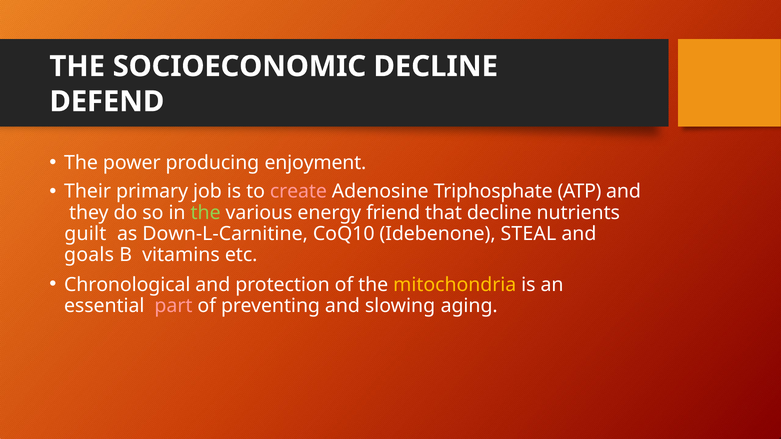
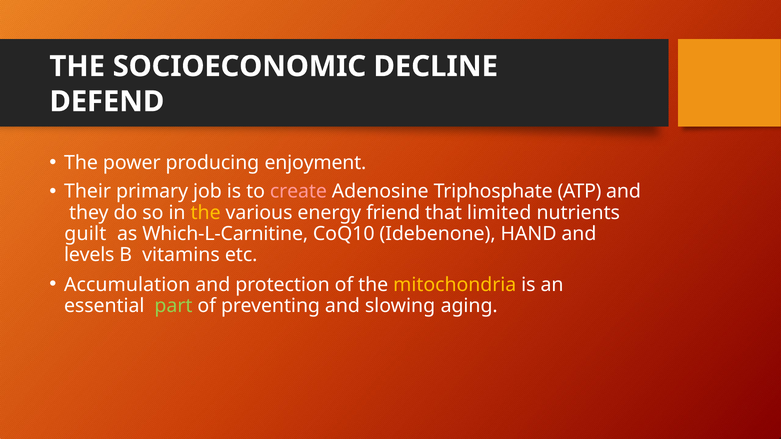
the colour: light green -> yellow (206, 213)
that decline: decline -> limited (499, 213)
Down-L-Carnitine: Down-L-Carnitine -> Which-L-Carnitine (225, 234)
STEAL: STEAL -> HAND (529, 234)
goals: goals -> levels (89, 255)
Chronological: Chronological -> Accumulation (127, 285)
part colour: pink -> light green (173, 306)
